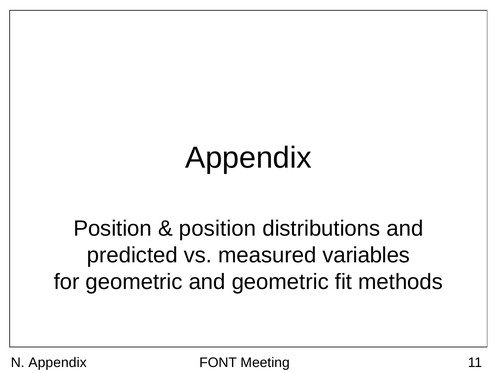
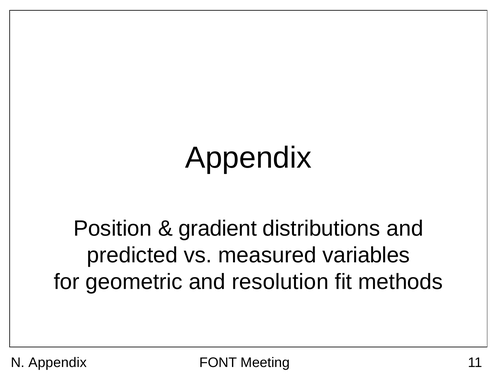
position: position -> gradient (218, 229)
and geometric: geometric -> resolution (280, 282)
